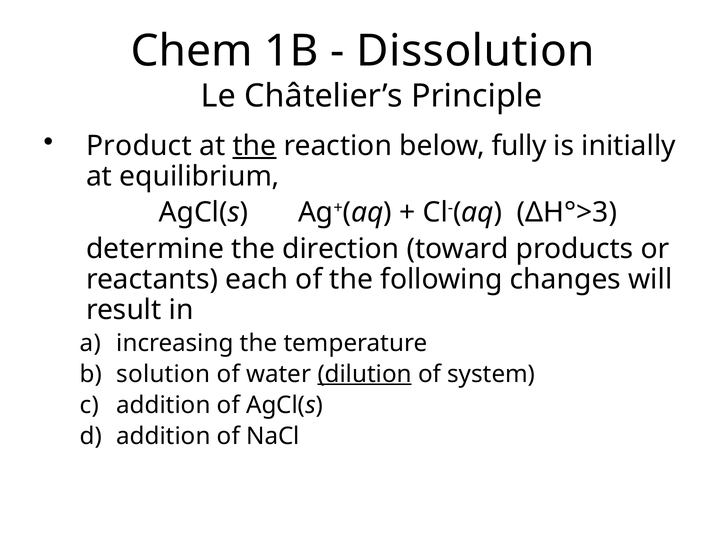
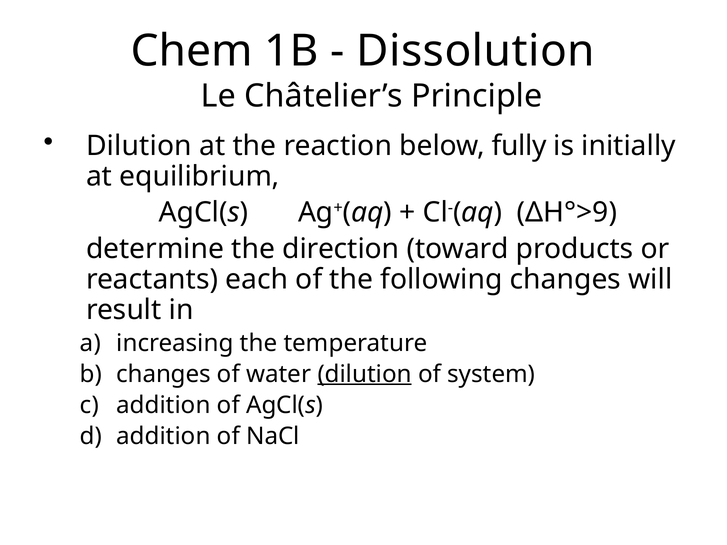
Product: Product -> Dilution (139, 146)
the underline: present -> none (254, 146)
ΔH°>3: ΔH°>3 -> ΔH°>9 (567, 213)
solution: solution -> changes (164, 374)
